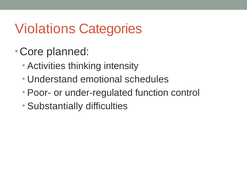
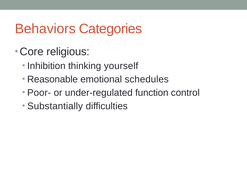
Violations: Violations -> Behaviors (45, 29)
planned: planned -> religious (68, 52)
Activities: Activities -> Inhibition (46, 66)
intensity: intensity -> yourself (121, 66)
Understand: Understand -> Reasonable (53, 79)
